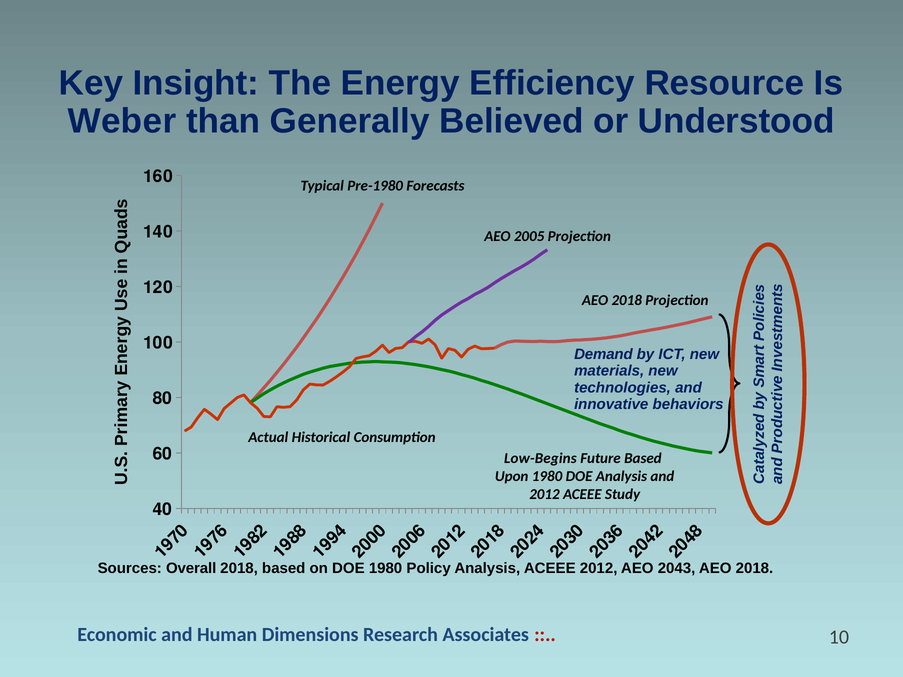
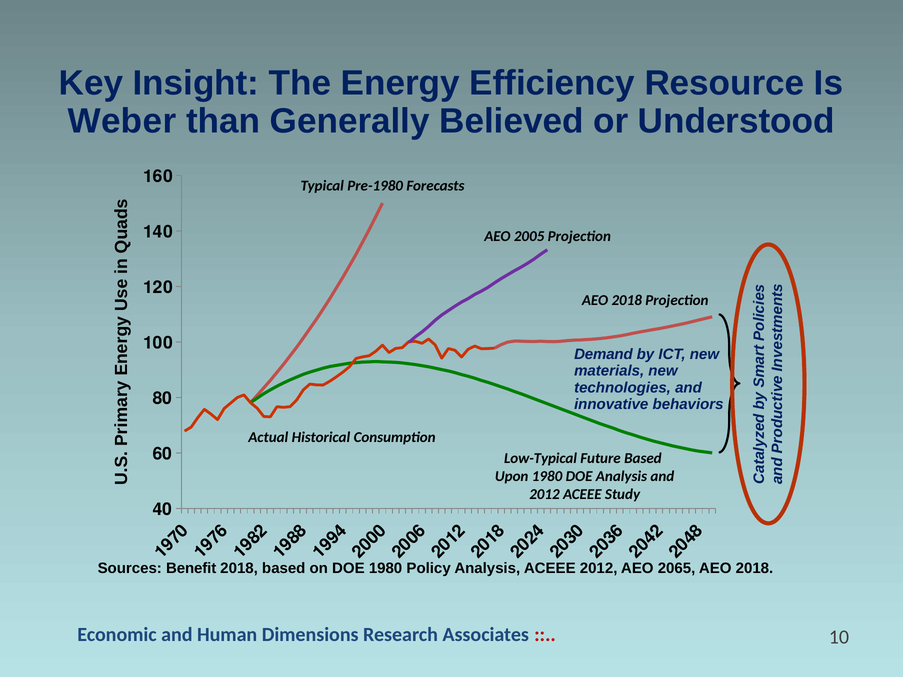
Low-Begins: Low-Begins -> Low-Typical (541, 458)
Overall: Overall -> Benefit (191, 569)
2043: 2043 -> 2065 (677, 569)
